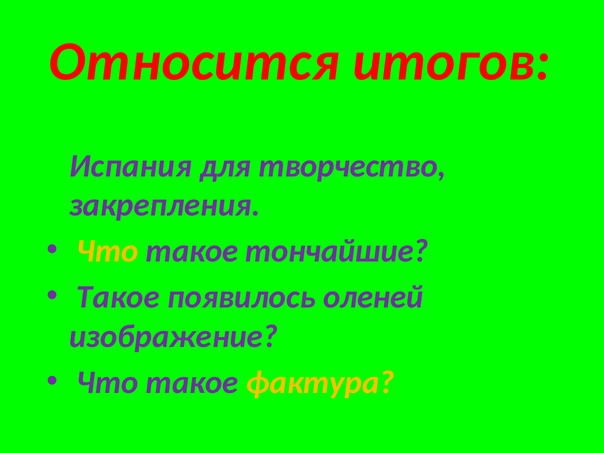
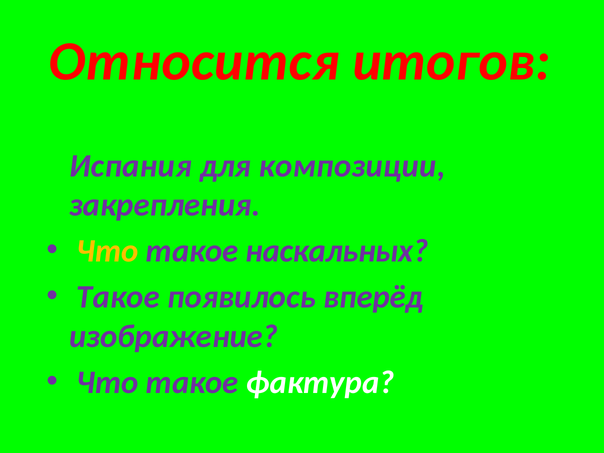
творчество: творчество -> композиции (352, 166)
тончайшие: тончайшие -> наскальных (337, 251)
оленей: оленей -> вперёд (373, 297)
фактура colour: yellow -> white (320, 382)
